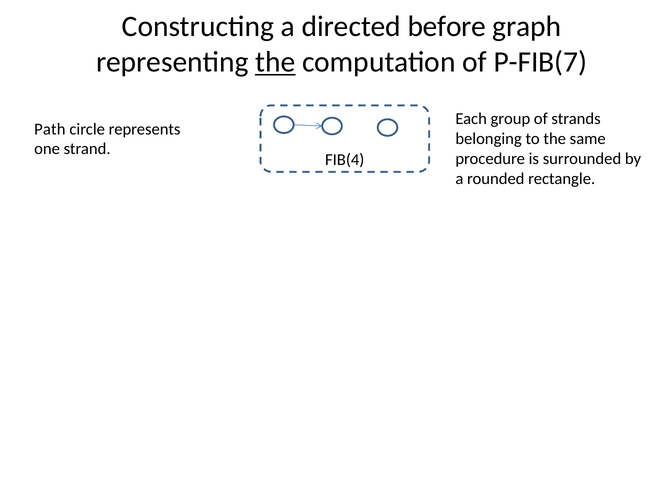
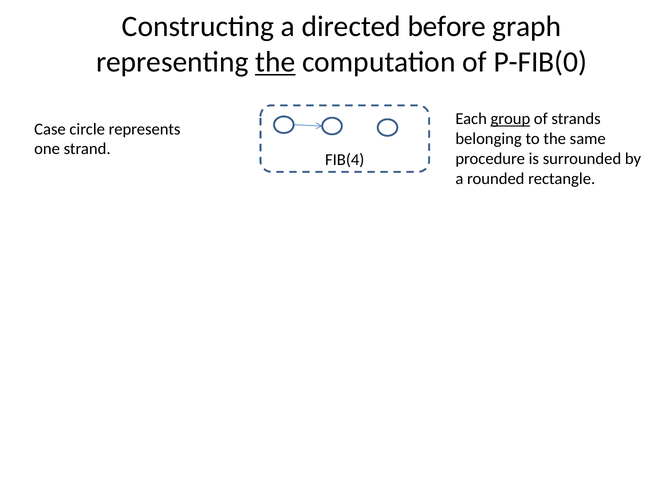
P-FIB(7: P-FIB(7 -> P-FIB(0 (540, 62)
group underline: none -> present (510, 119)
Path: Path -> Case (50, 129)
